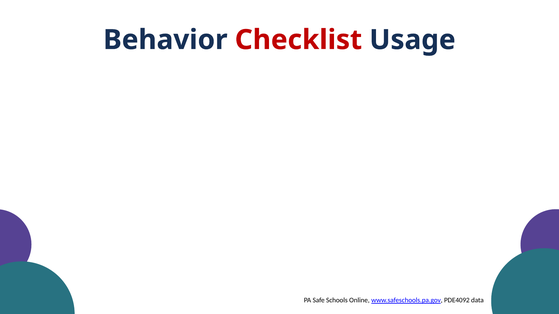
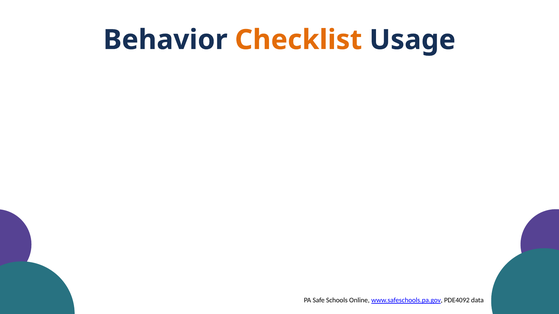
Checklist colour: red -> orange (298, 40)
